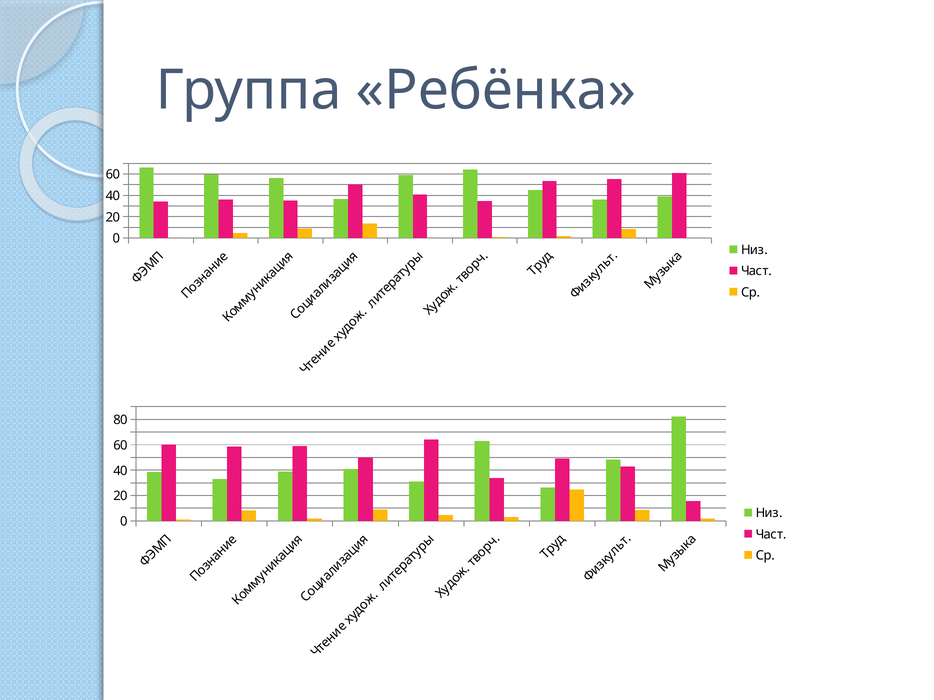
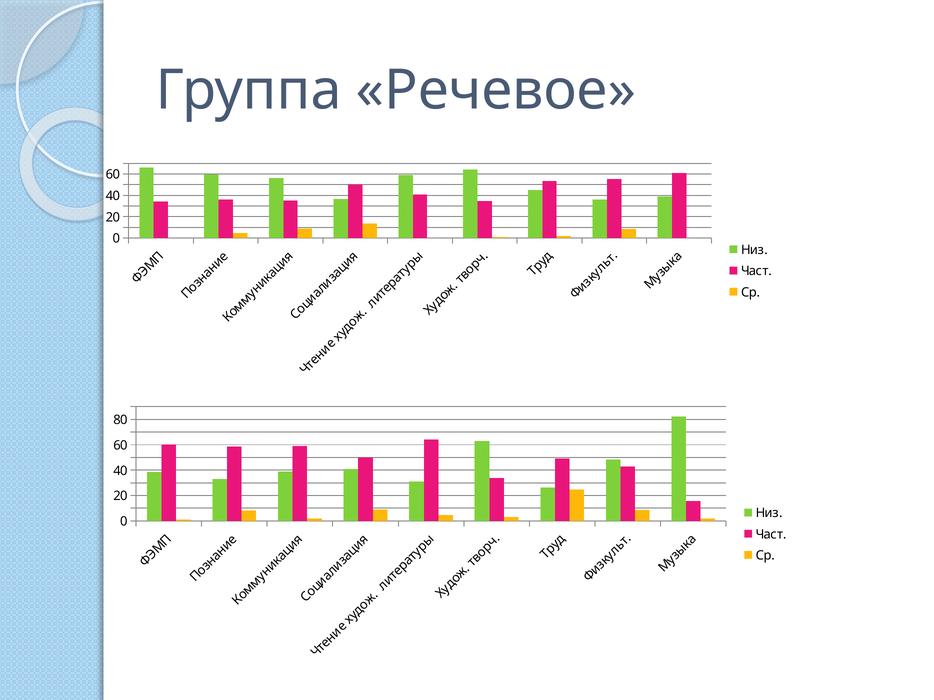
Ребёнка: Ребёнка -> Речевое (496, 90)
